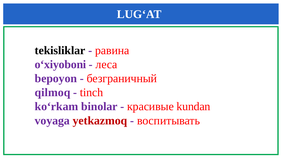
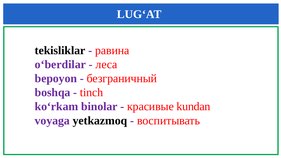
o‘xiyoboni: o‘xiyoboni -> o‘berdilar (60, 64)
qilmoq: qilmoq -> boshqa (53, 92)
yetkazmoq colour: red -> black (100, 121)
